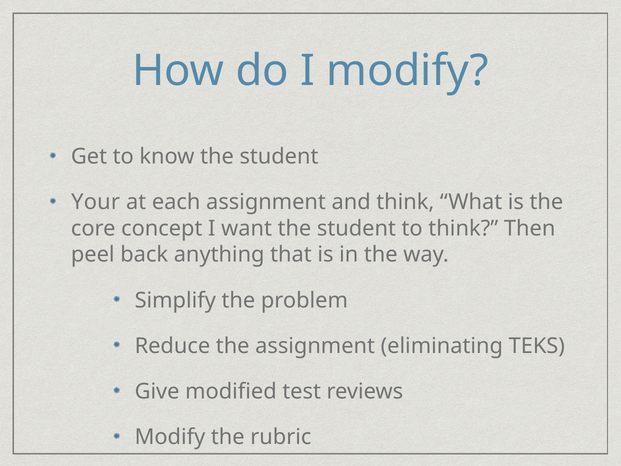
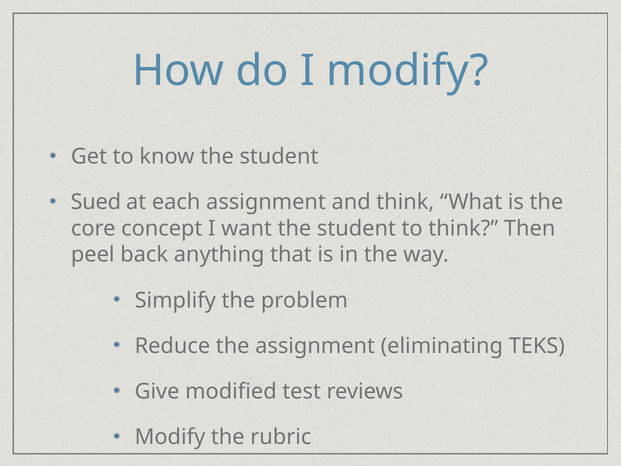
Your: Your -> Sued (96, 202)
